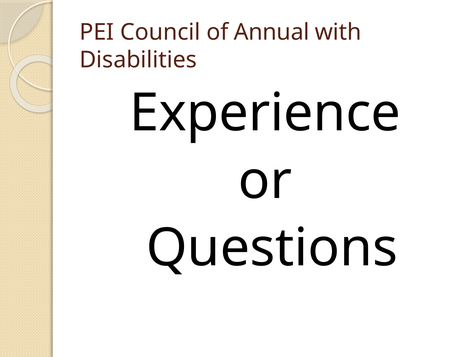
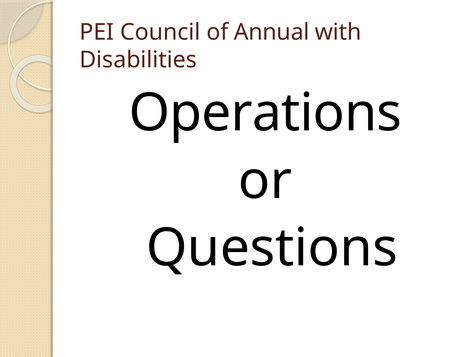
Experience: Experience -> Operations (265, 113)
